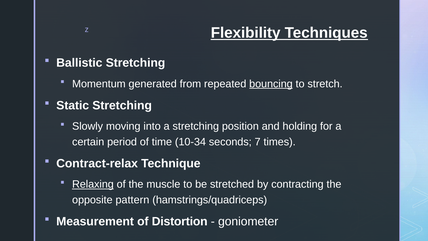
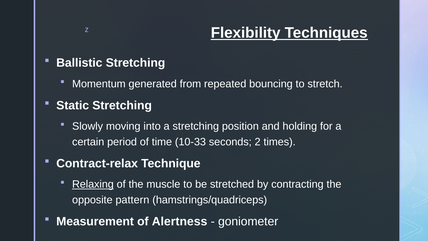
bouncing underline: present -> none (271, 84)
10-34: 10-34 -> 10-33 (190, 142)
7: 7 -> 2 (258, 142)
Distortion: Distortion -> Alertness (180, 221)
